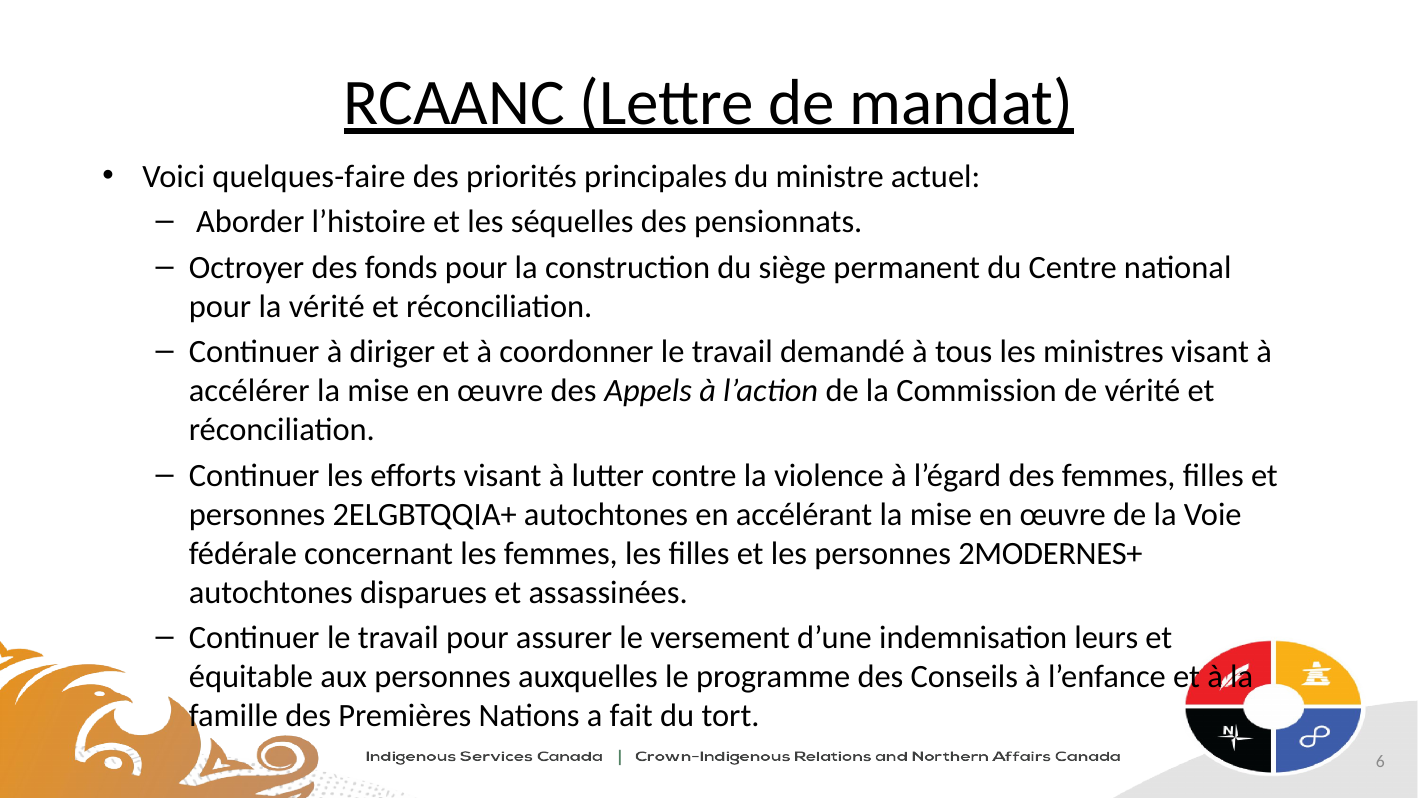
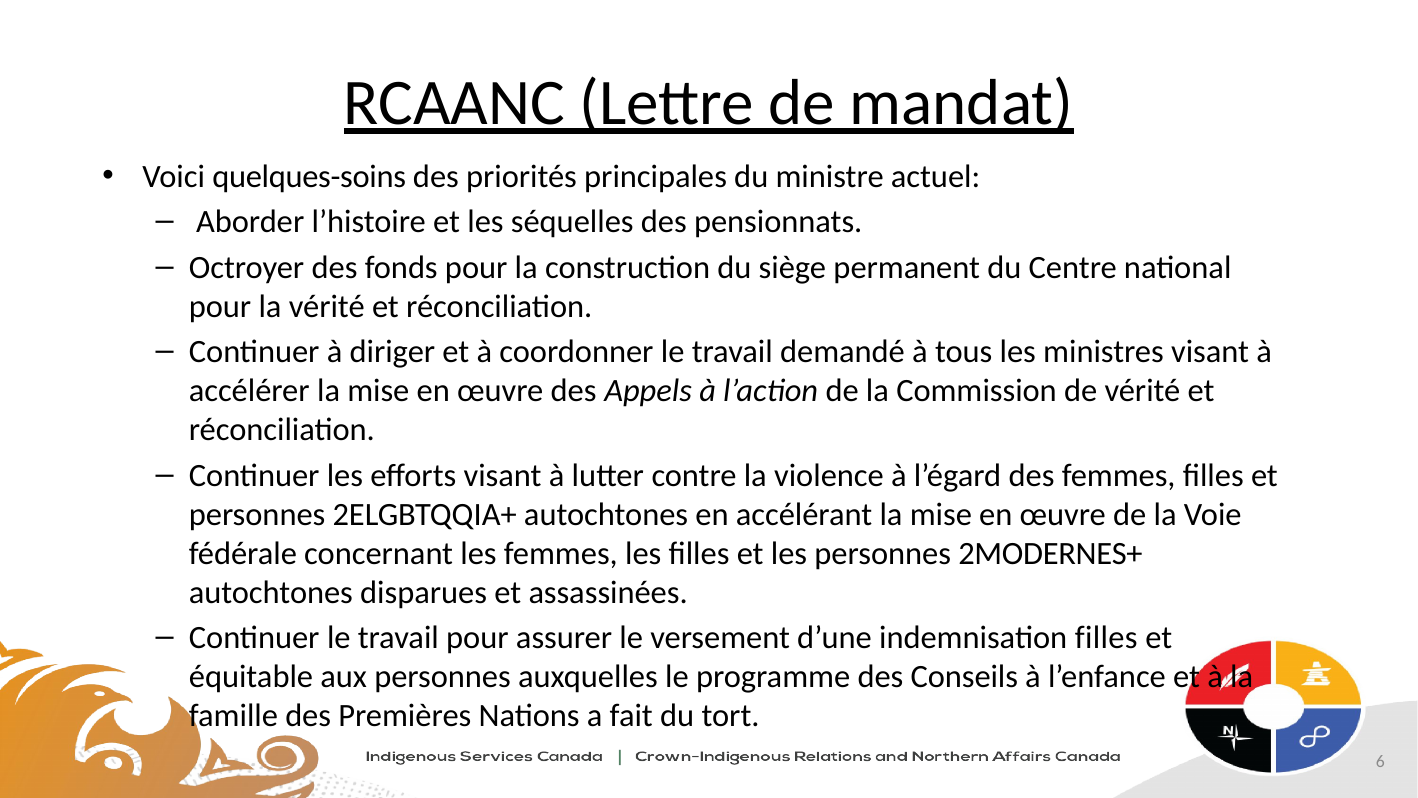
quelques-faire: quelques-faire -> quelques-soins (309, 176)
indemnisation leurs: leurs -> filles (1106, 638)
